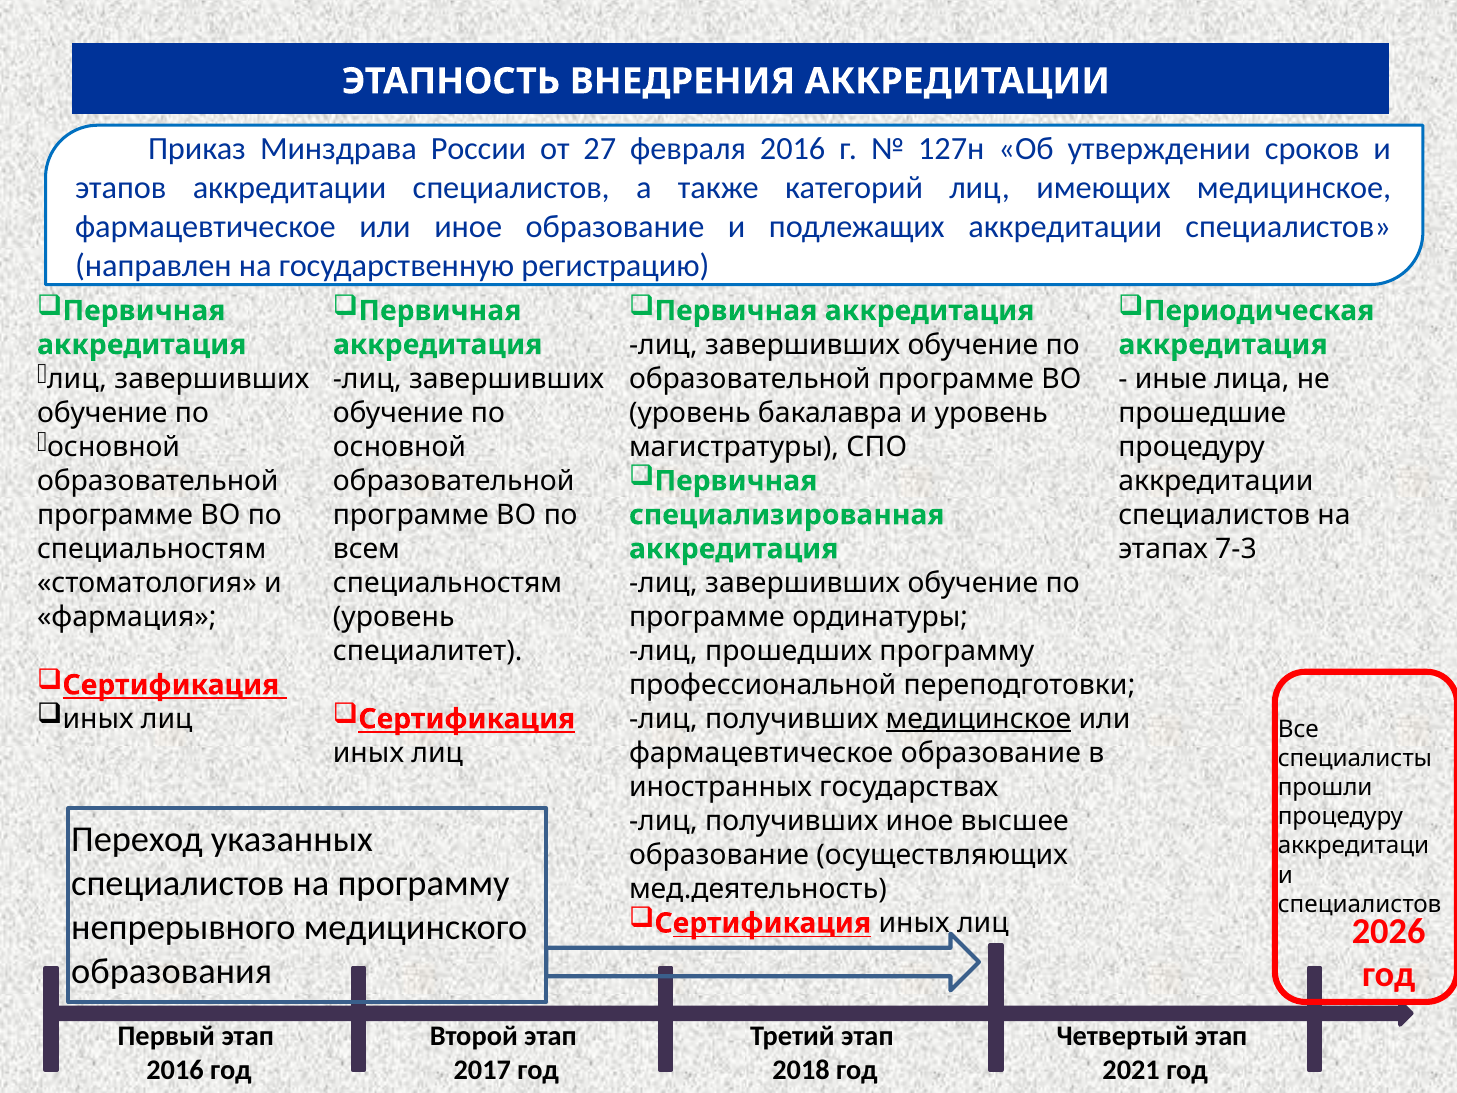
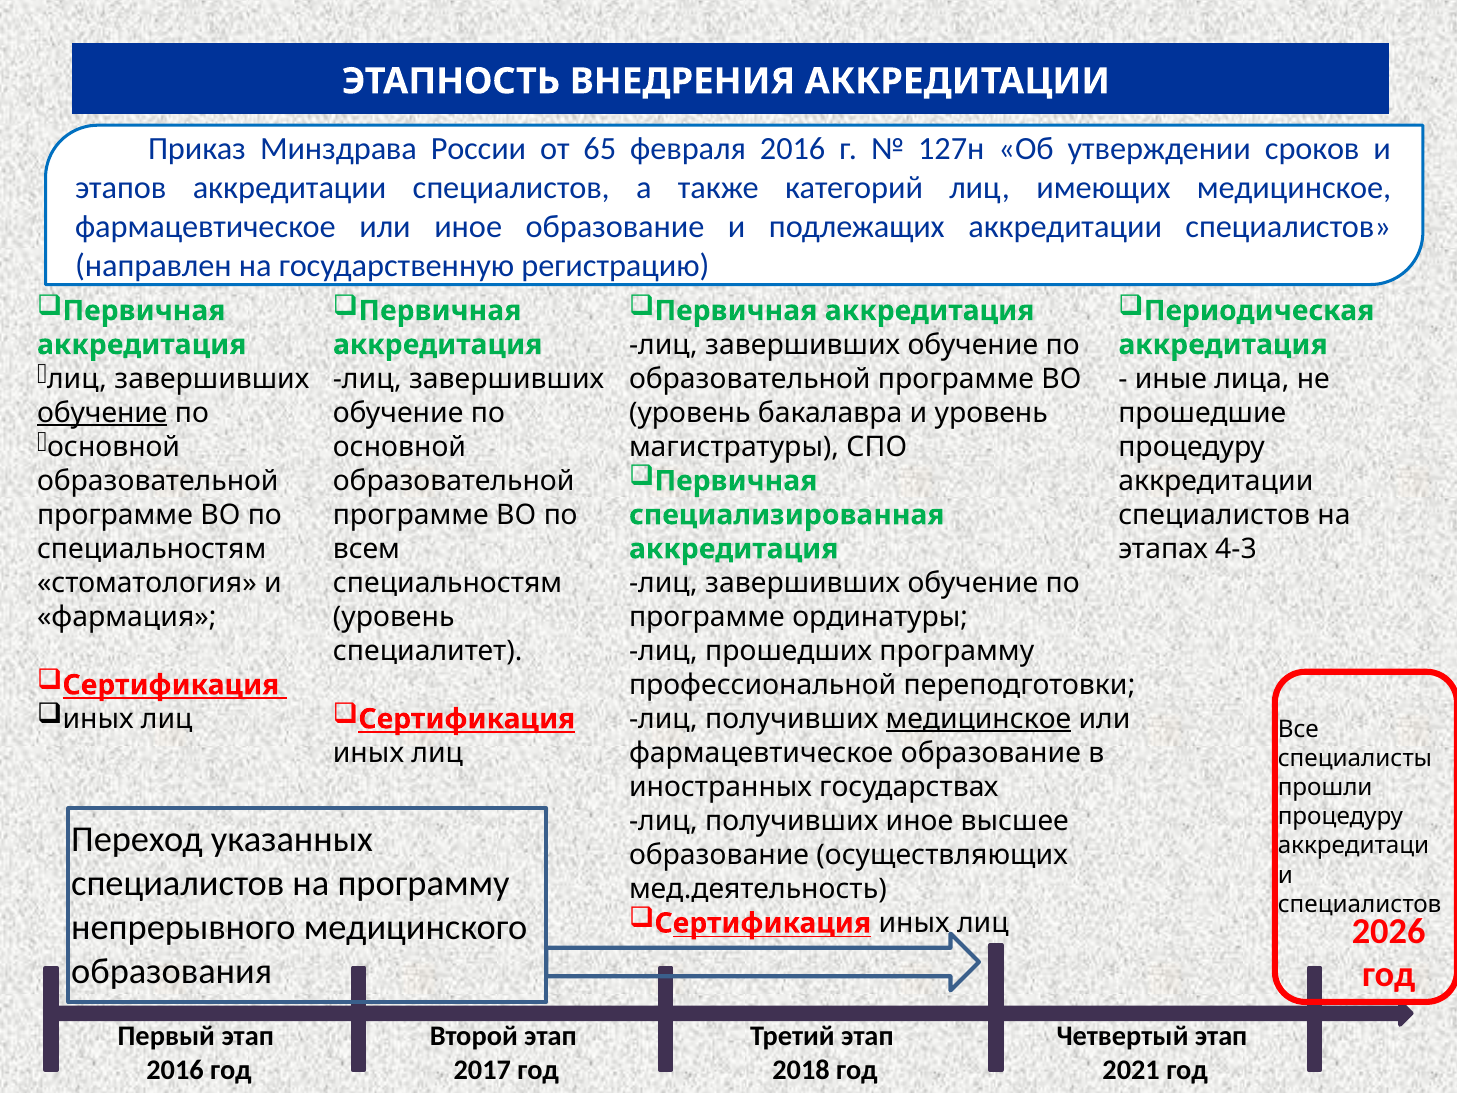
27: 27 -> 65 (600, 149)
обучение underline: none -> present (102, 413)
7-3: 7-3 -> 4-3 (1236, 549)
